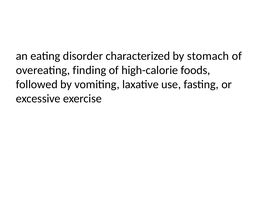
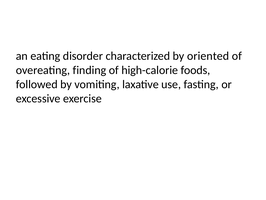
stomach: stomach -> oriented (208, 56)
